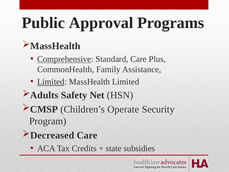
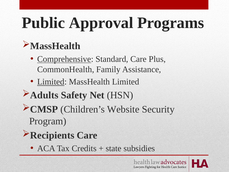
Operate: Operate -> Website (123, 109)
Decreased: Decreased -> Recipients (52, 135)
